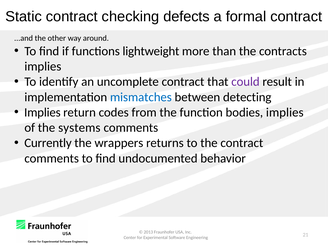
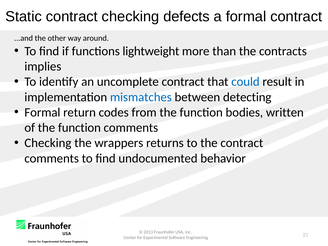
could colour: purple -> blue (245, 82)
Implies: Implies -> Formal (42, 112)
bodies implies: implies -> written (285, 112)
of the systems: systems -> function (79, 128)
Currently: Currently -> Checking (48, 143)
